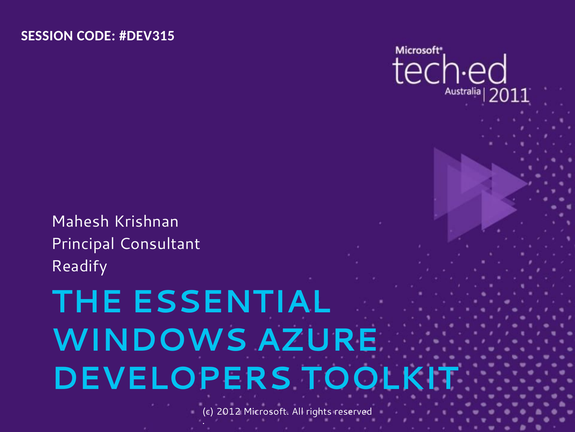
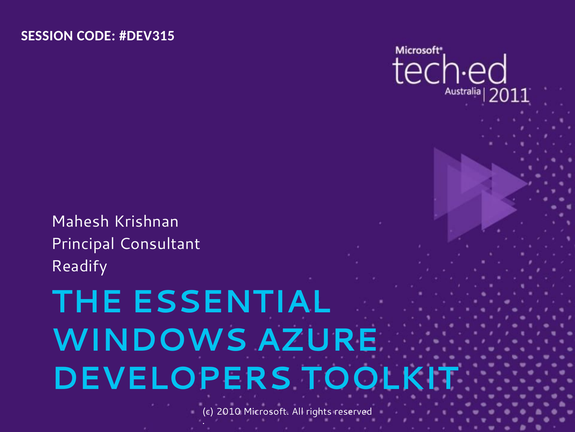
2012: 2012 -> 2010 (229, 411)
